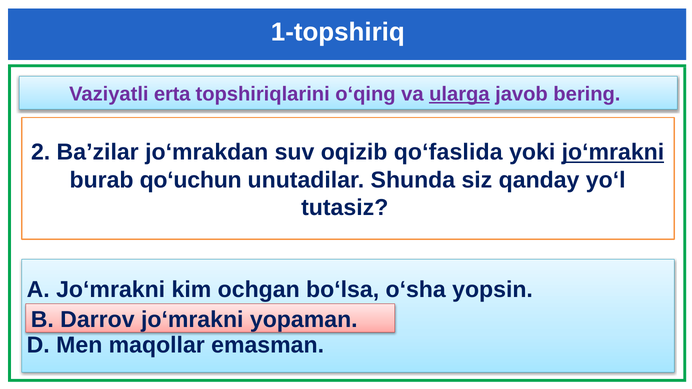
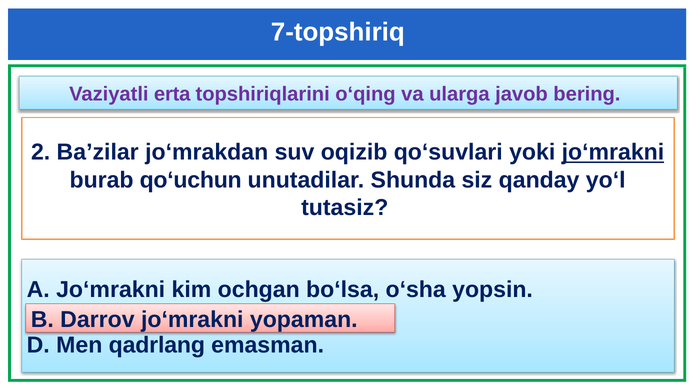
1-topshiriq: 1-topshiriq -> 7-topshiriq (338, 32)
ularga underline: present -> none (459, 94)
qo‘faslida: qo‘faslida -> qo‘suvlari (448, 152)
maqollar: maqollar -> qadrlang (157, 345)
